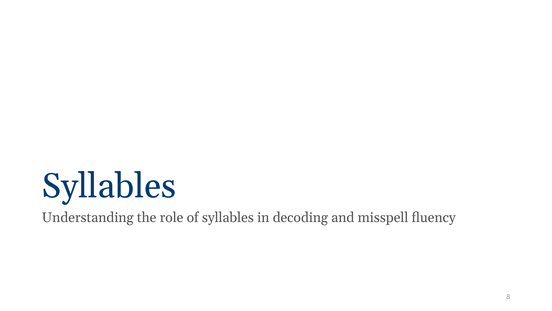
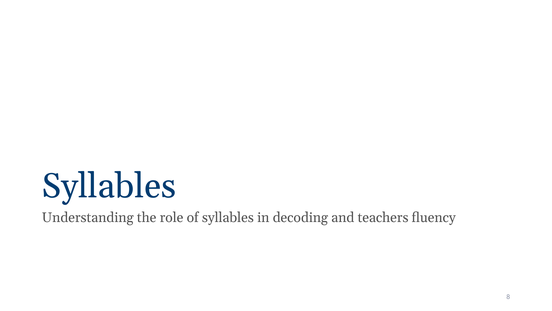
misspell: misspell -> teachers (383, 217)
